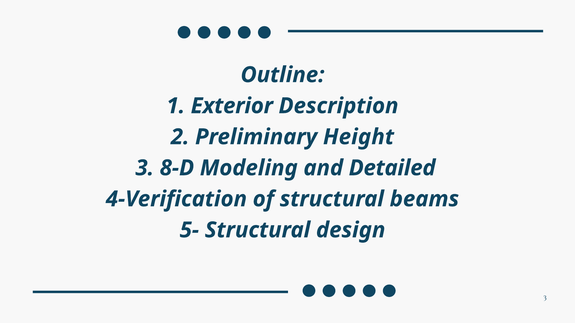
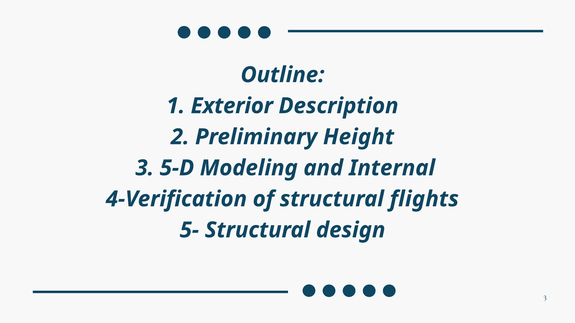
8-D: 8-D -> 5-D (177, 168)
Detailed: Detailed -> Internal (392, 168)
beams: beams -> flights (424, 199)
